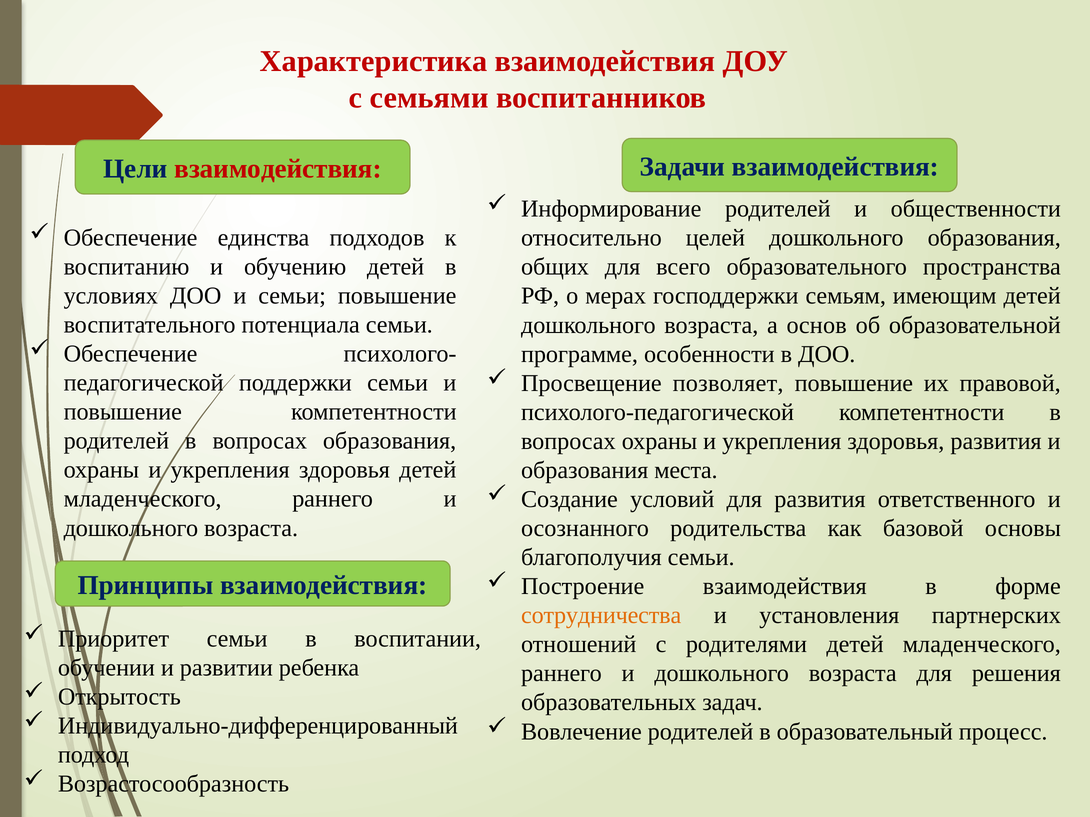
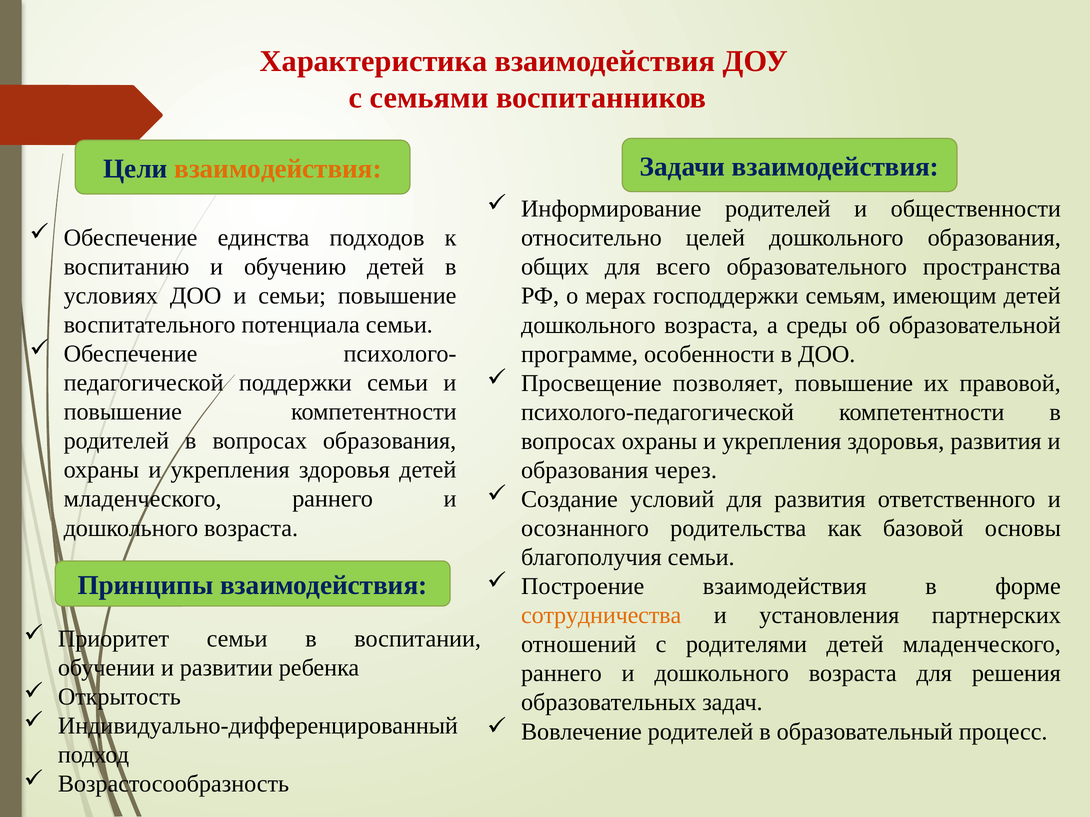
взаимодействия colour: red -> orange (278, 169)
основ: основ -> среды (817, 325)
места: места -> через (686, 470)
